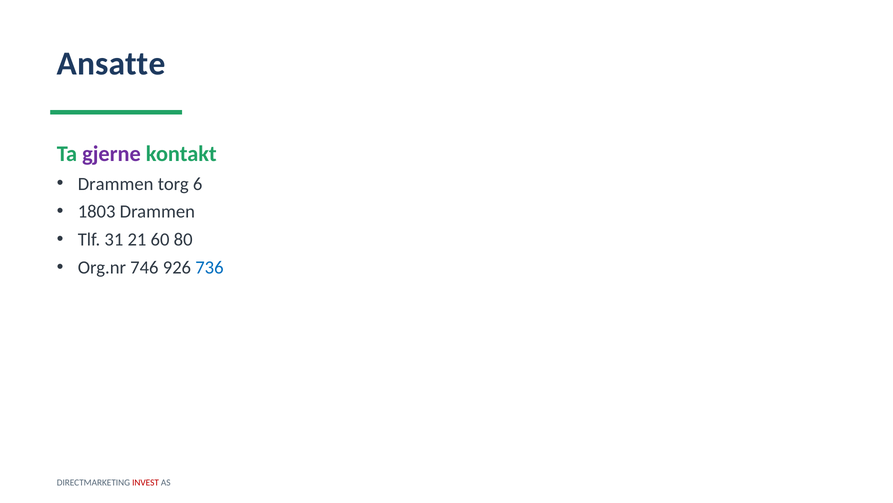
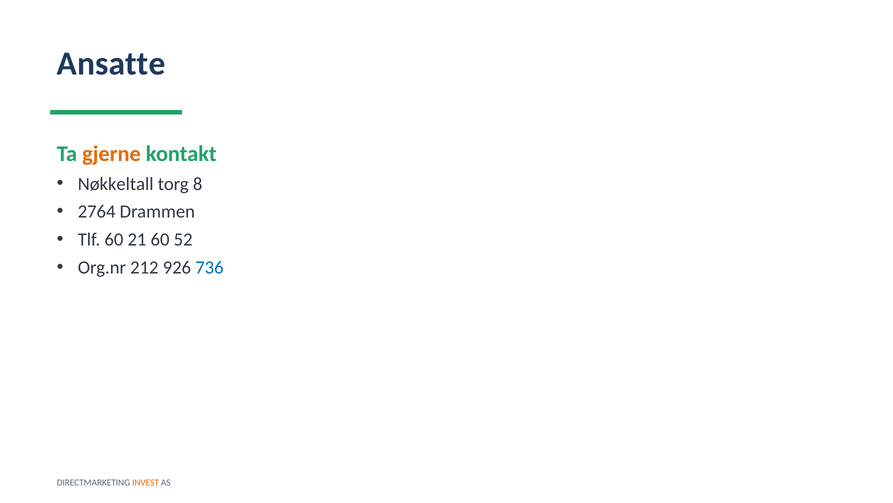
gjerne colour: purple -> orange (111, 154)
Drammen: Drammen -> Nøkkeltall (116, 184)
6: 6 -> 8 (198, 184)
1803: 1803 -> 2764 (97, 212)
Tlf 31: 31 -> 60 (114, 239)
80: 80 -> 52 (183, 239)
746: 746 -> 212 (144, 267)
INVEST colour: red -> orange (146, 482)
